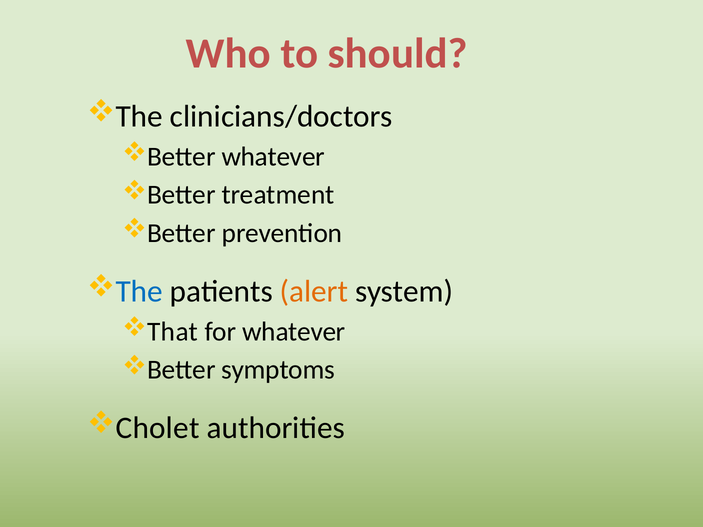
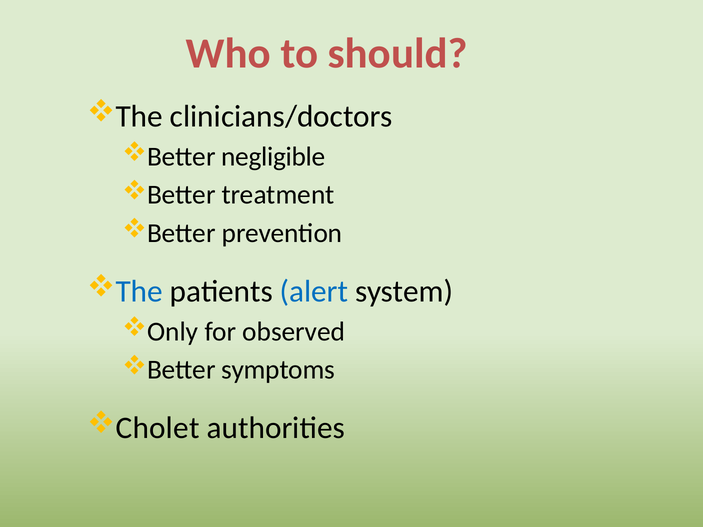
Better whatever: whatever -> negligible (273, 157)
alert colour: orange -> blue (314, 291)
That: That -> Only (173, 332)
for whatever: whatever -> observed (294, 332)
